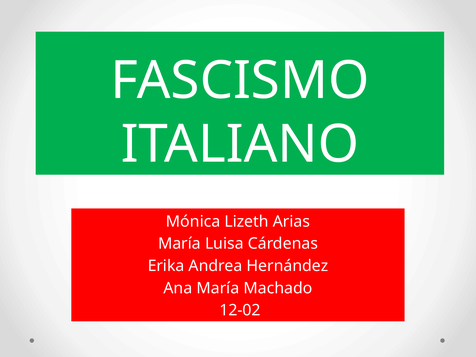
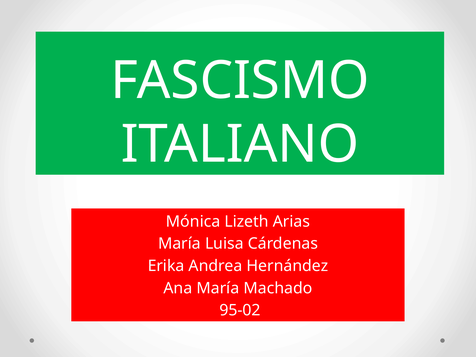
12-02: 12-02 -> 95-02 (240, 310)
